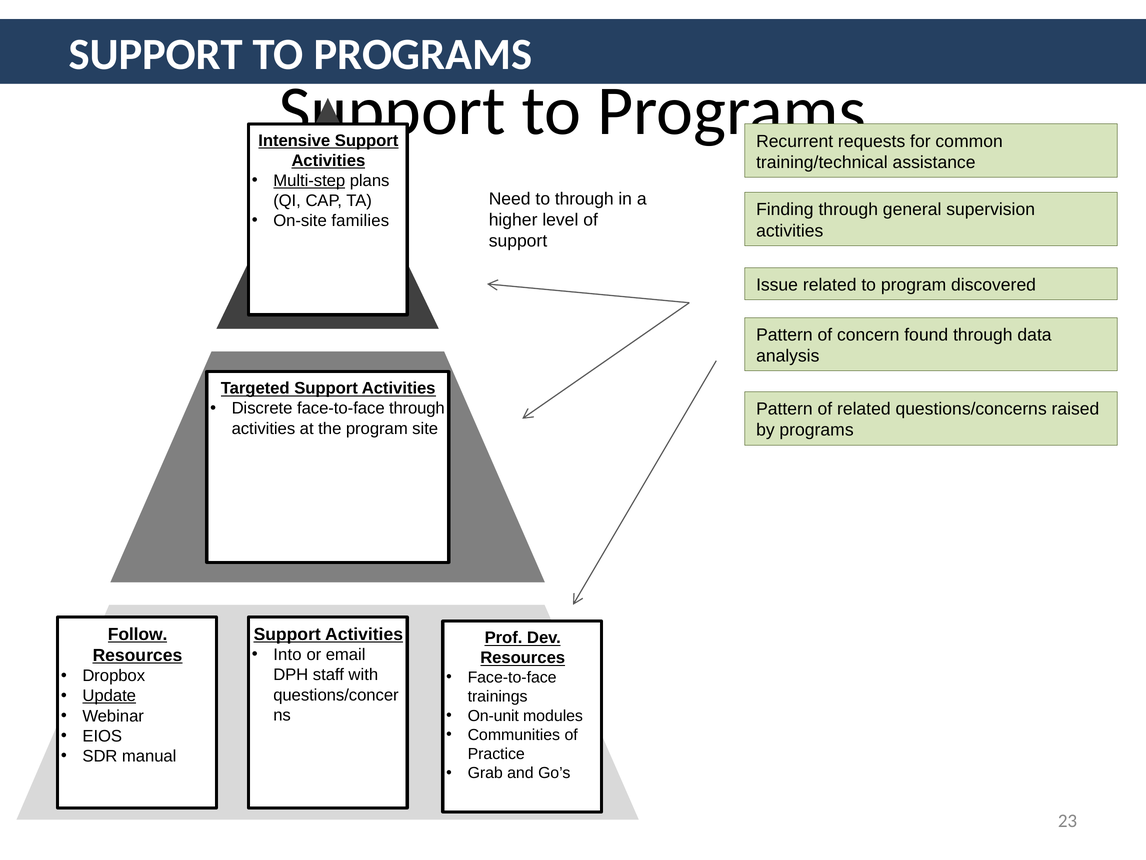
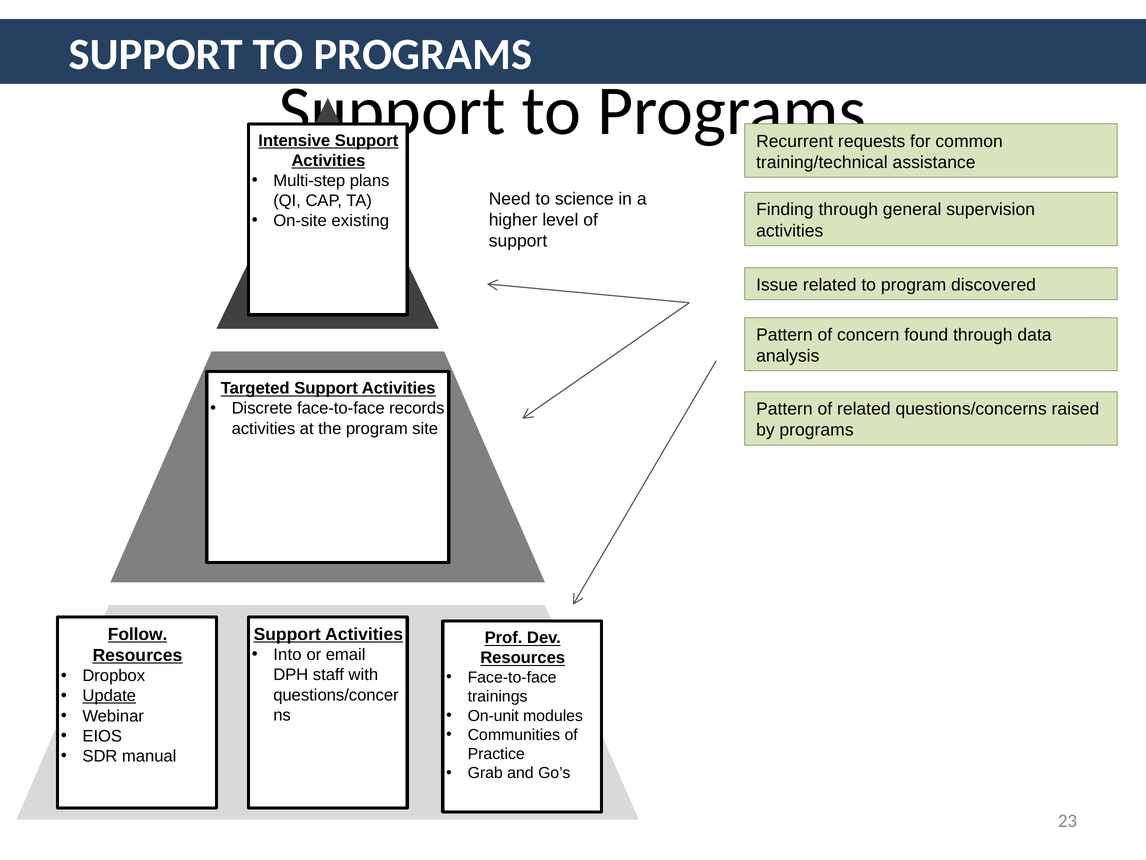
Multi-step underline: present -> none (309, 181)
to through: through -> science (584, 199)
families: families -> existing (360, 221)
face-to-face through: through -> records (417, 408)
